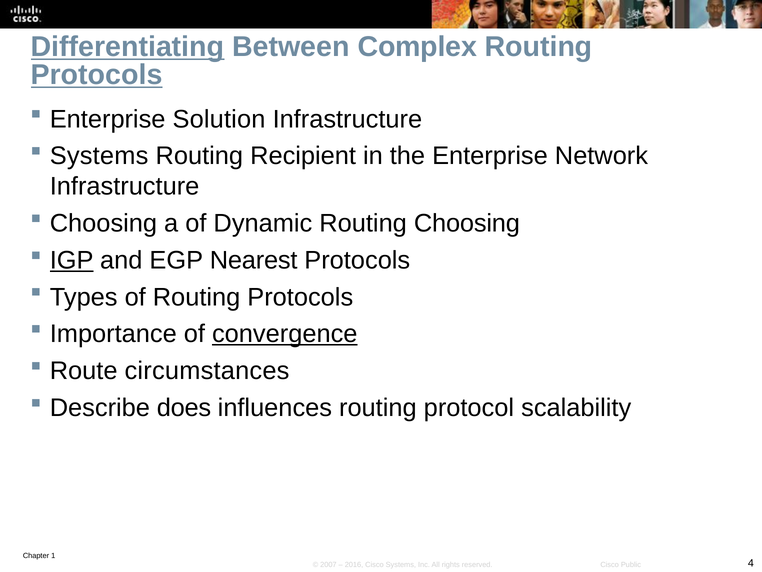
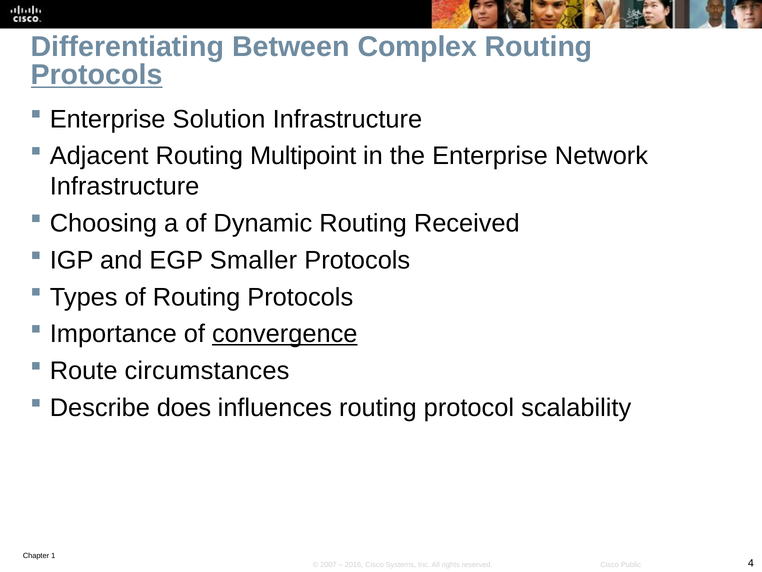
Differentiating underline: present -> none (128, 47)
Systems: Systems -> Adjacent (99, 156)
Recipient: Recipient -> Multipoint (303, 156)
Routing Choosing: Choosing -> Received (467, 223)
IGP underline: present -> none (72, 260)
Nearest: Nearest -> Smaller (253, 260)
